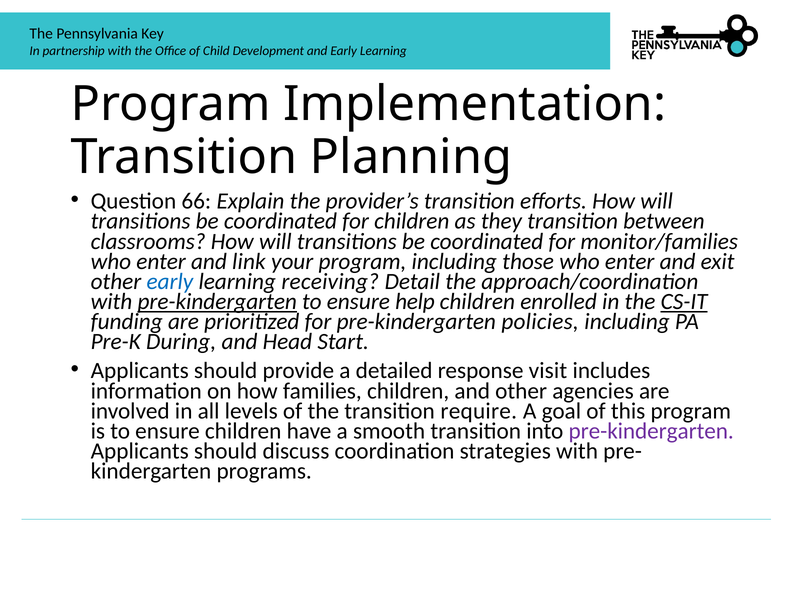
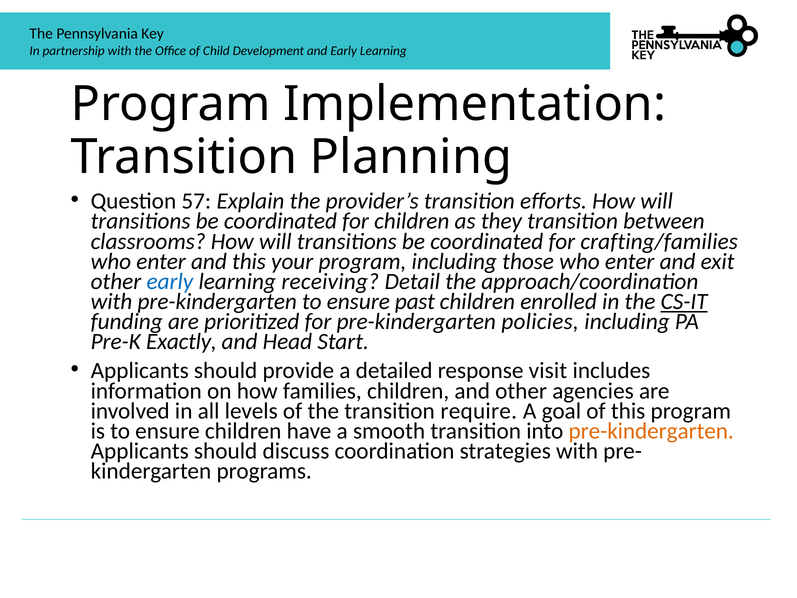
66: 66 -> 57 (196, 201)
monitor/families: monitor/families -> crafting/families (659, 241)
and link: link -> this (249, 261)
pre-kindergarten underline: present -> none (217, 301)
help: help -> past (415, 301)
During: During -> Exactly (181, 342)
pre-kindergarten colour: purple -> orange (651, 431)
